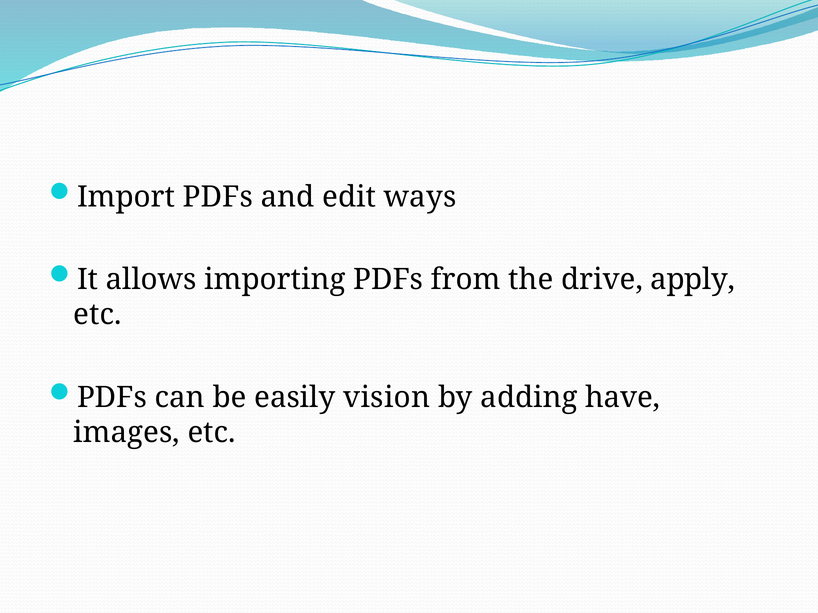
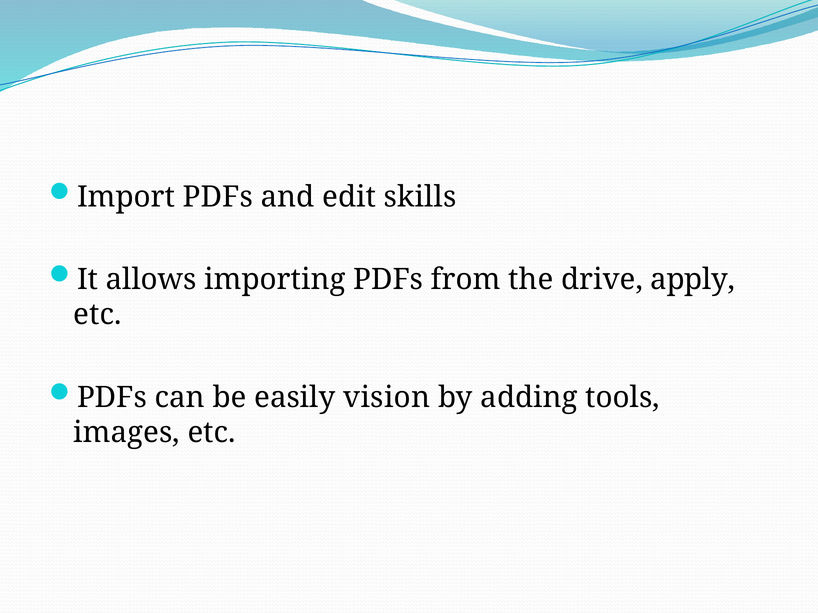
ways: ways -> skills (420, 197)
have: have -> tools (623, 398)
